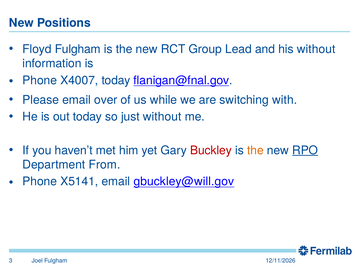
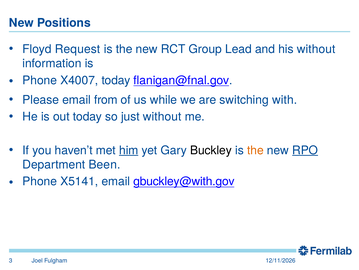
Floyd Fulgham: Fulgham -> Request (78, 49)
over: over -> from (106, 100)
him underline: none -> present (129, 150)
Buckley colour: red -> black (211, 150)
From: From -> Been (104, 164)
gbuckley@will.gov: gbuckley@will.gov -> gbuckley@with.gov (184, 181)
